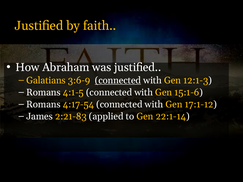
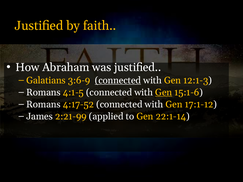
Gen underline: none -> present (164, 92)
4:17-54: 4:17-54 -> 4:17-52 (78, 104)
2:21-83: 2:21-83 -> 2:21-99 (71, 117)
